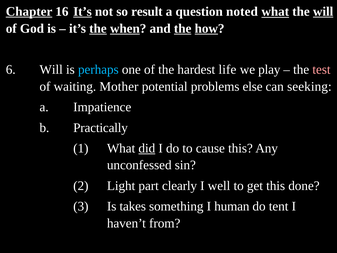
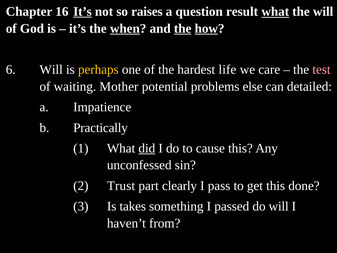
Chapter underline: present -> none (29, 12)
result: result -> raises (147, 12)
noted: noted -> result (242, 12)
will underline: present -> none (323, 12)
the underline: present -> none (98, 28)
perhaps colour: light blue -> yellow (98, 70)
play: play -> care (269, 70)
seeking: seeking -> detailed (309, 86)
Light: Light -> Trust (121, 186)
well: well -> pass (219, 186)
human: human -> passed (232, 206)
do tent: tent -> will (279, 206)
